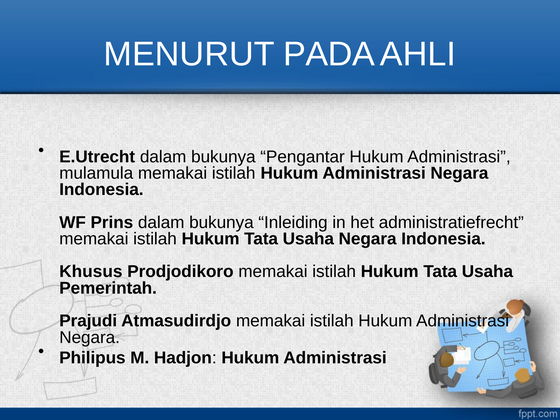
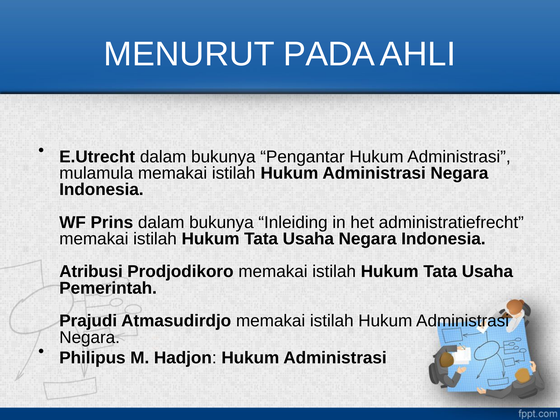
Khusus: Khusus -> Atribusi (91, 272)
